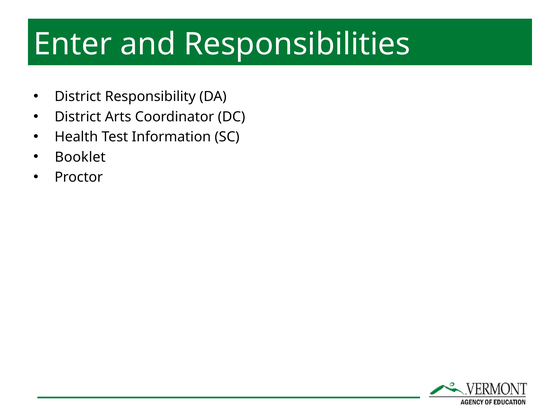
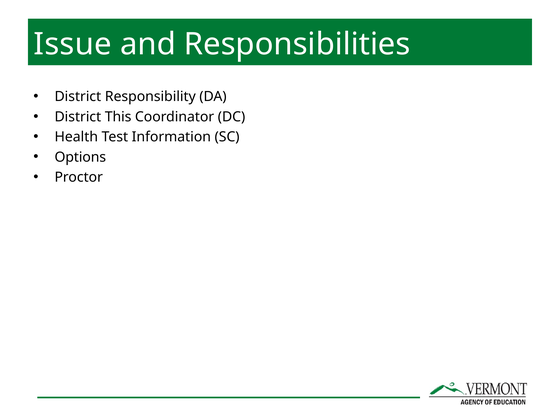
Enter: Enter -> Issue (73, 44)
Arts: Arts -> This (118, 117)
Booklet: Booklet -> Options (80, 157)
